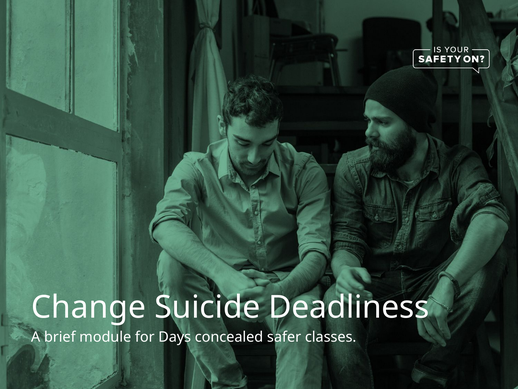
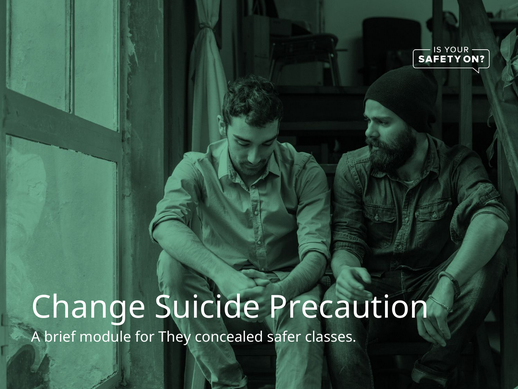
Deadliness: Deadliness -> Precaution (349, 307)
Days: Days -> They (175, 337)
